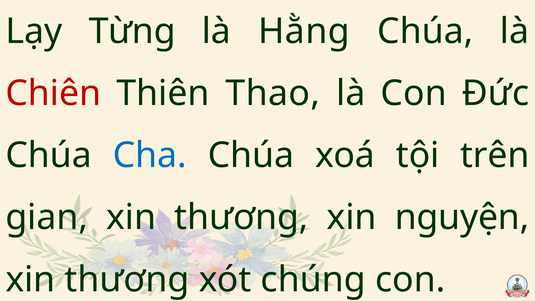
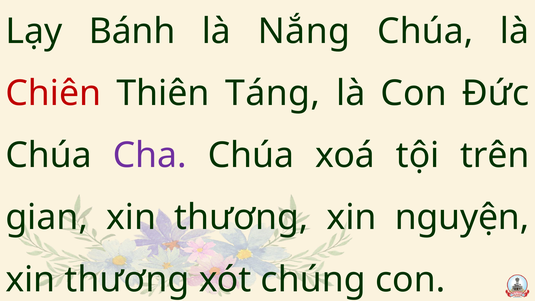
Từng: Từng -> Bánh (132, 31)
Hằng: Hằng -> Nắng (304, 31)
Thao: Thao -> Táng (273, 93)
Cha colour: blue -> purple (150, 155)
